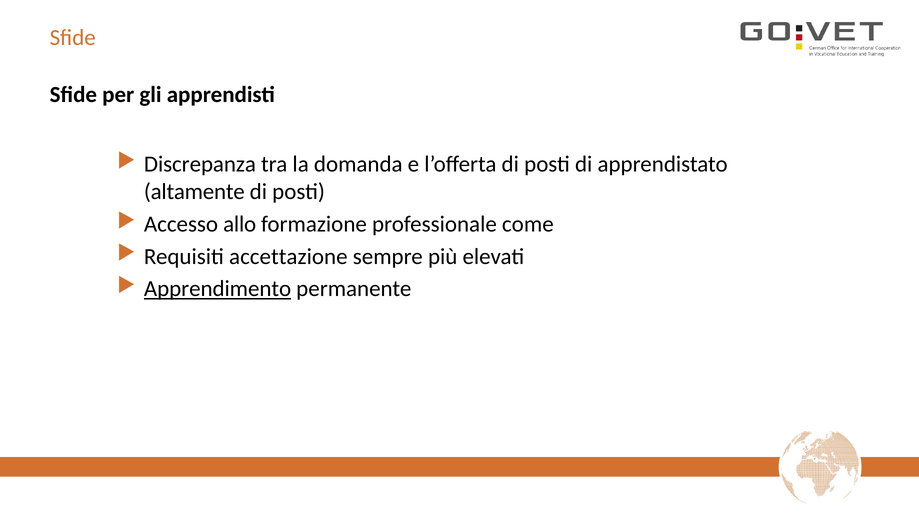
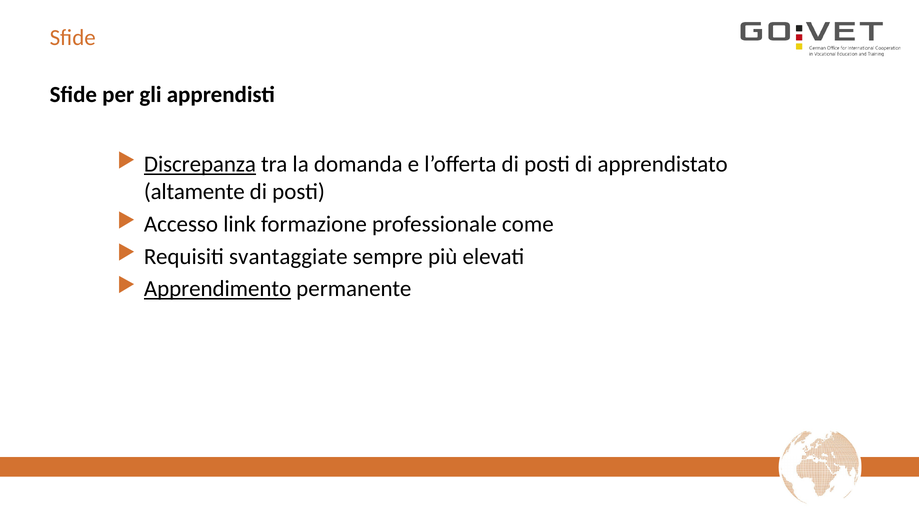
Discrepanza underline: none -> present (200, 164)
allo: allo -> link (240, 224)
accettazione: accettazione -> svantaggiate (288, 256)
